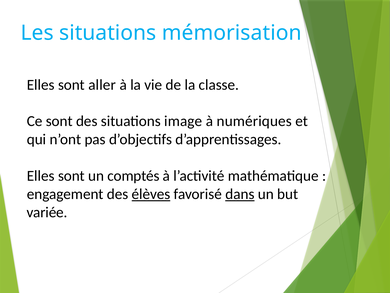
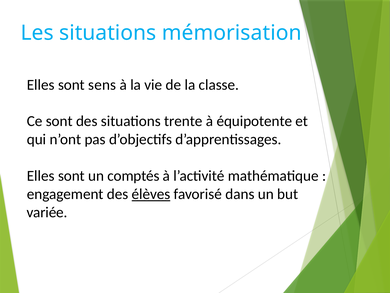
aller: aller -> sens (102, 85)
image: image -> trente (183, 121)
numériques: numériques -> équipotente (254, 121)
dans underline: present -> none (240, 194)
